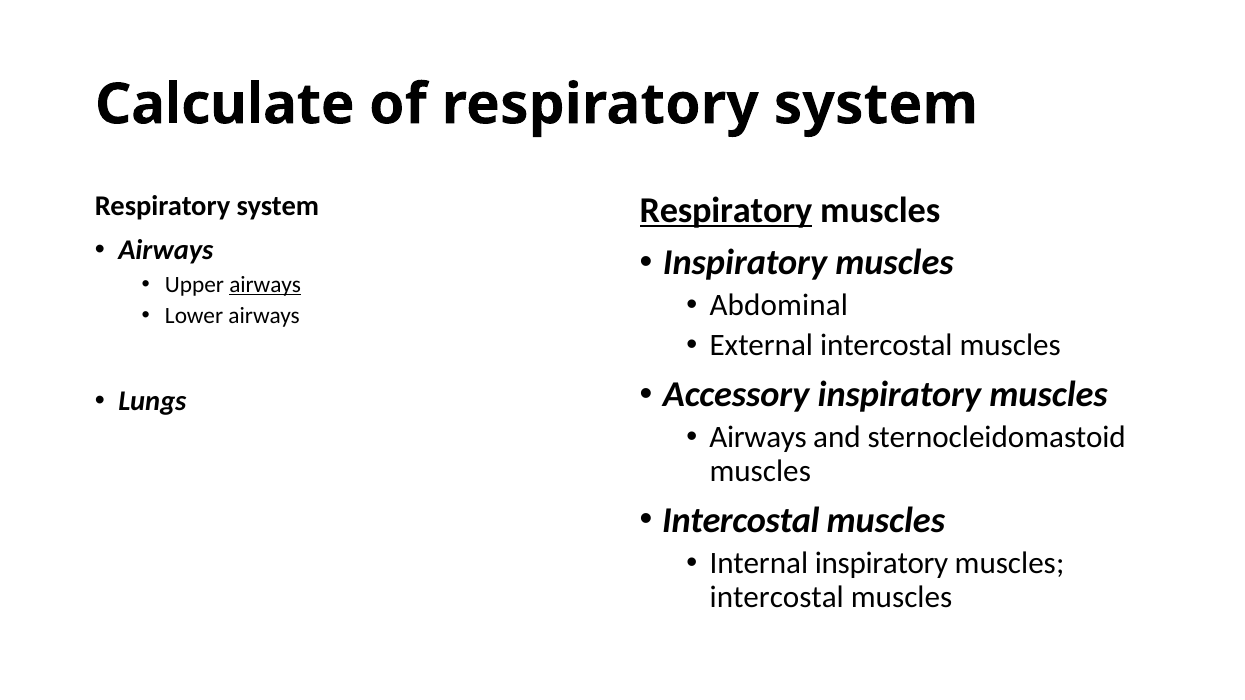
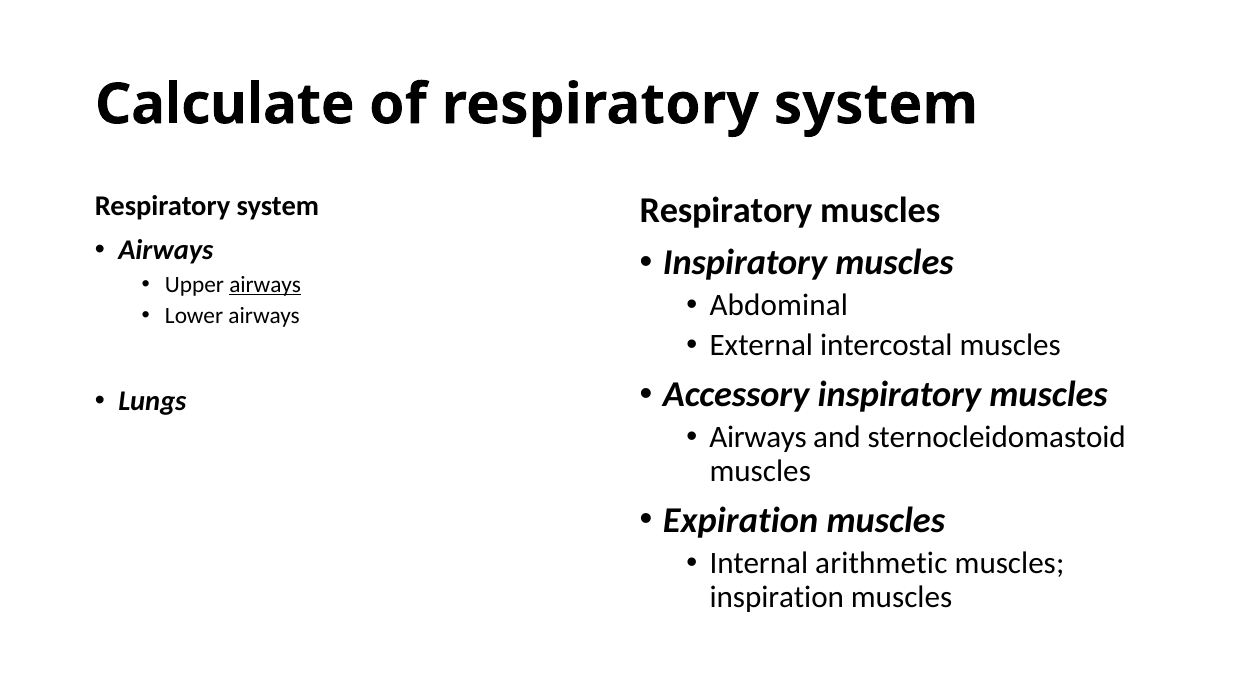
Respiratory underline: present -> none (726, 210)
Intercostal: Intercostal -> Expiration (741, 521)
Internal inspiratory: inspiratory -> arithmetic (881, 564)
intercostal: intercostal -> inspiration (777, 597)
